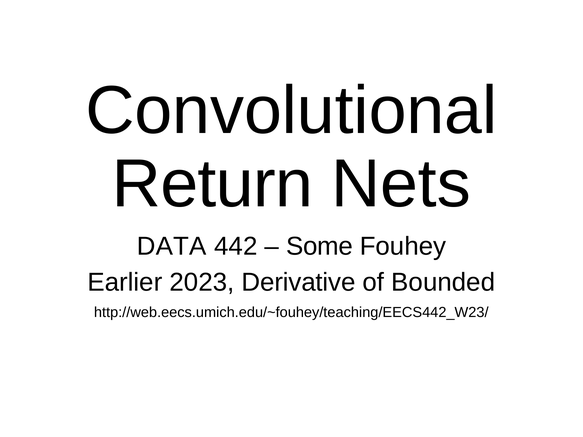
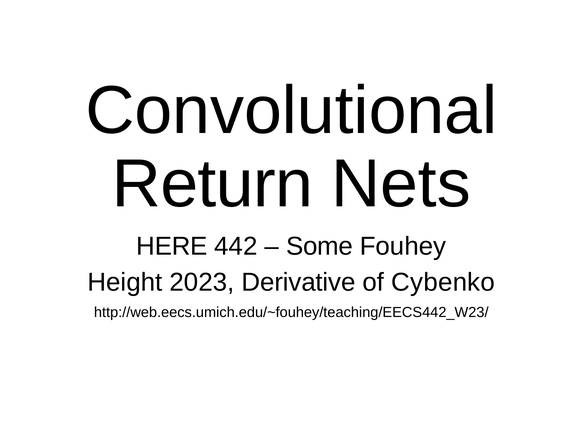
DATA: DATA -> HERE (172, 246)
Earlier: Earlier -> Height (125, 283)
Bounded: Bounded -> Cybenko (443, 283)
